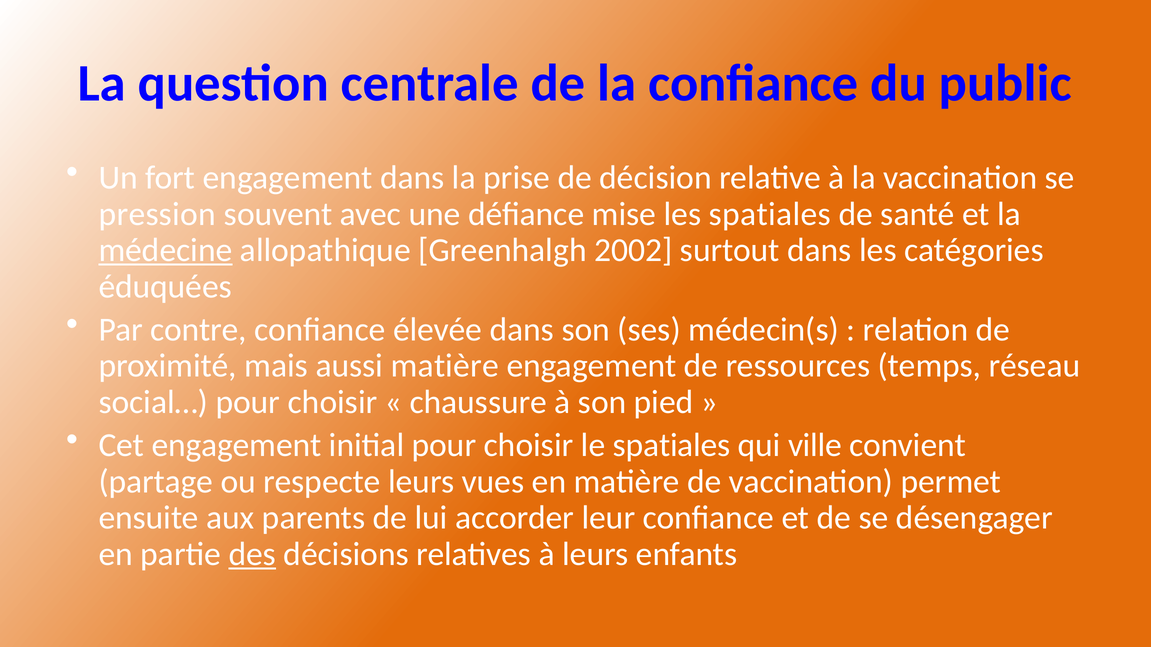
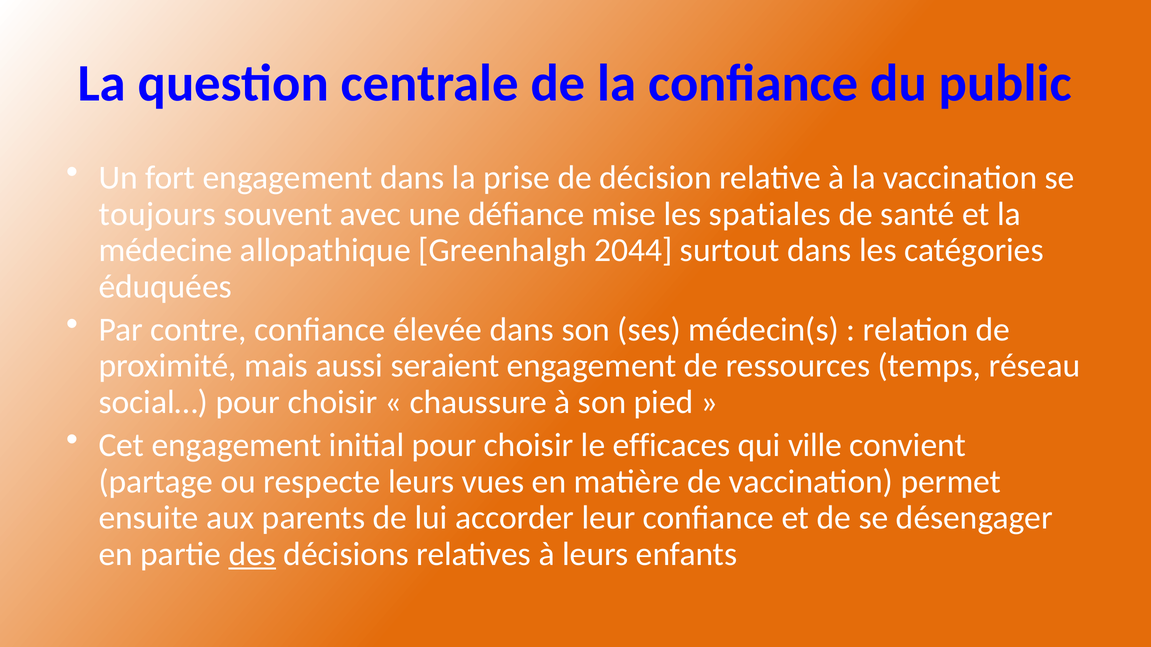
pression: pression -> toujours (157, 214)
médecine underline: present -> none (165, 250)
2002: 2002 -> 2044 (633, 250)
aussi matière: matière -> seraient (445, 366)
le spatiales: spatiales -> efficaces (672, 446)
